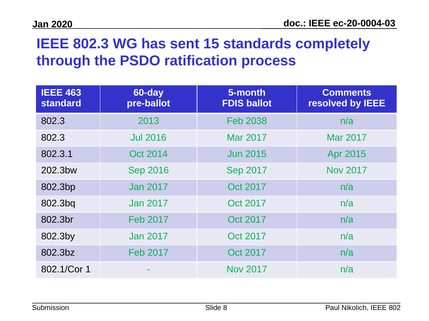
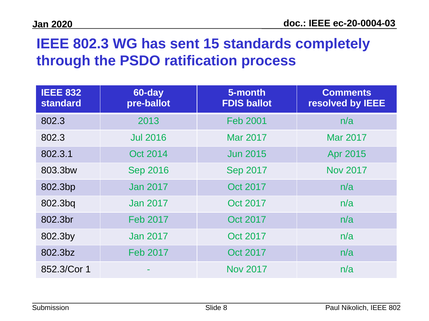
463: 463 -> 832 (73, 93)
2038: 2038 -> 2001 (256, 121)
202.3bw: 202.3bw -> 803.3bw (59, 171)
802.1/Cor: 802.1/Cor -> 852.3/Cor (62, 270)
